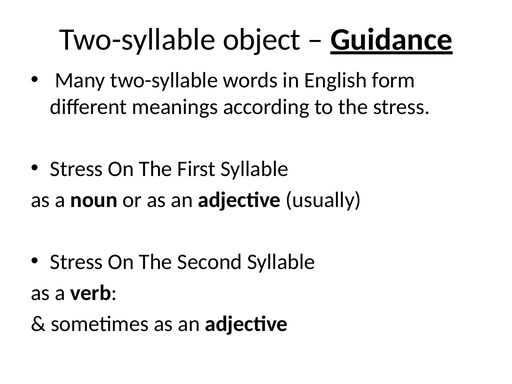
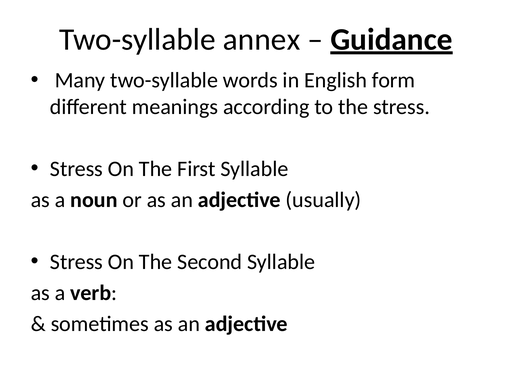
object: object -> annex (261, 39)
